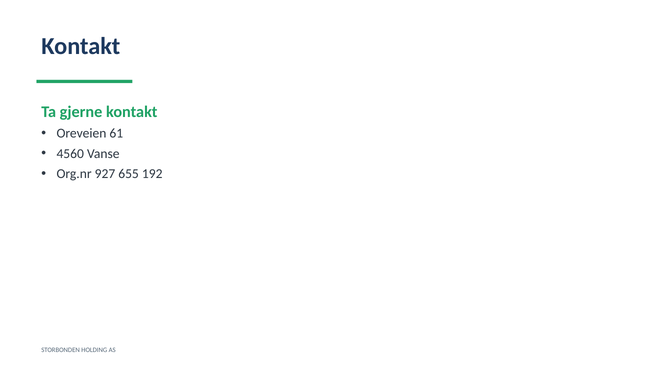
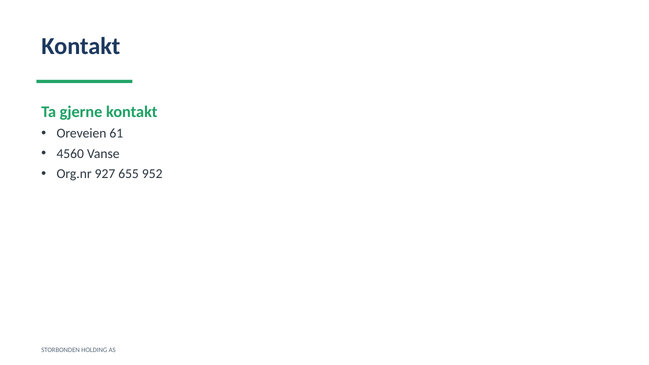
192: 192 -> 952 (152, 174)
